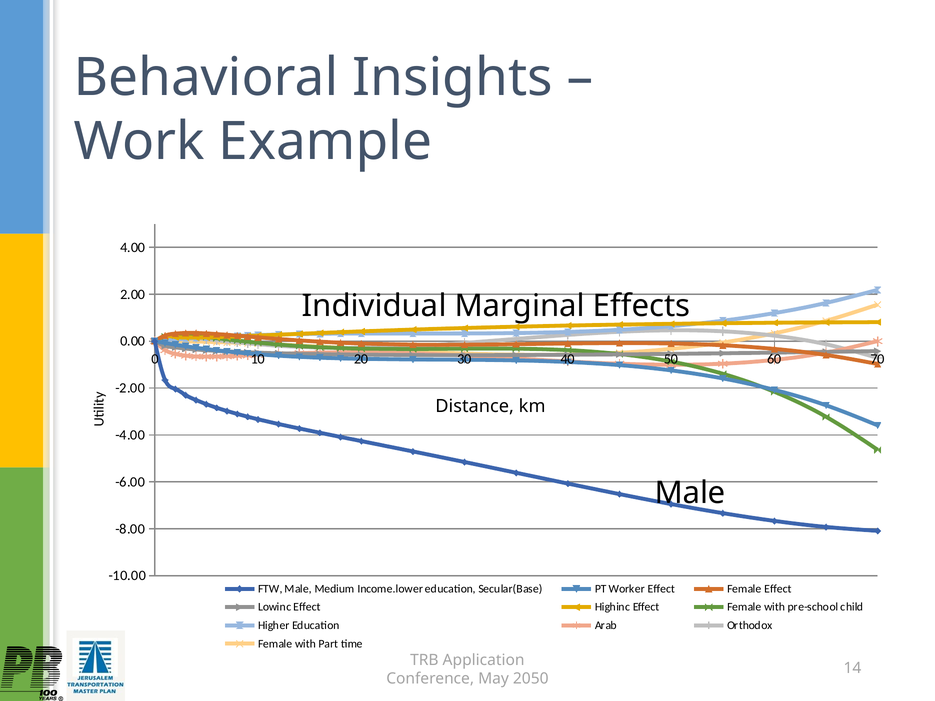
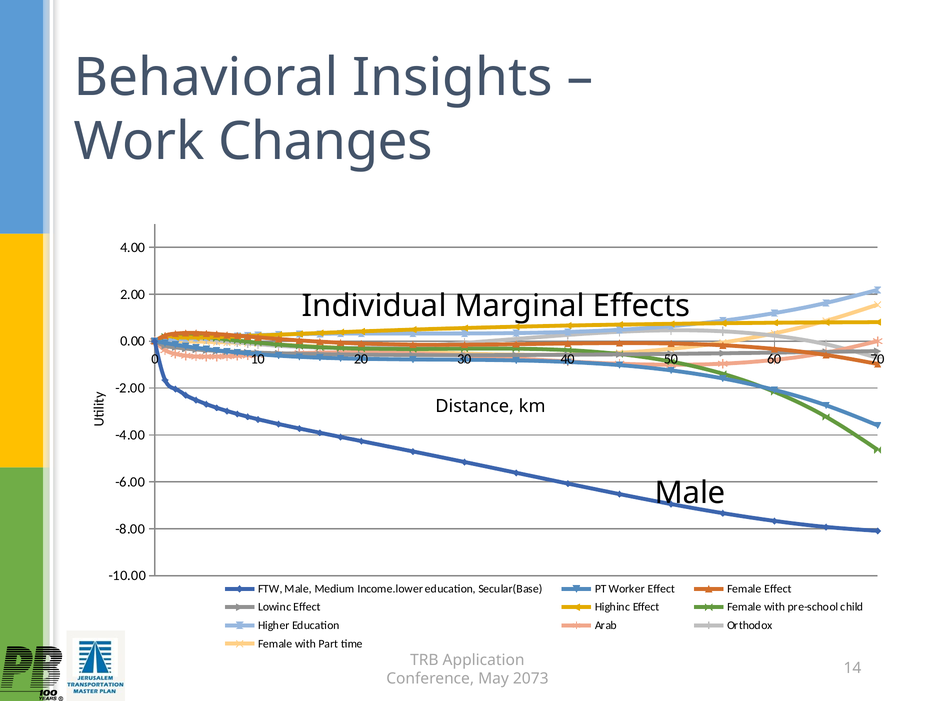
Example: Example -> Changes (326, 141)
2050: 2050 -> 2073 (531, 679)
